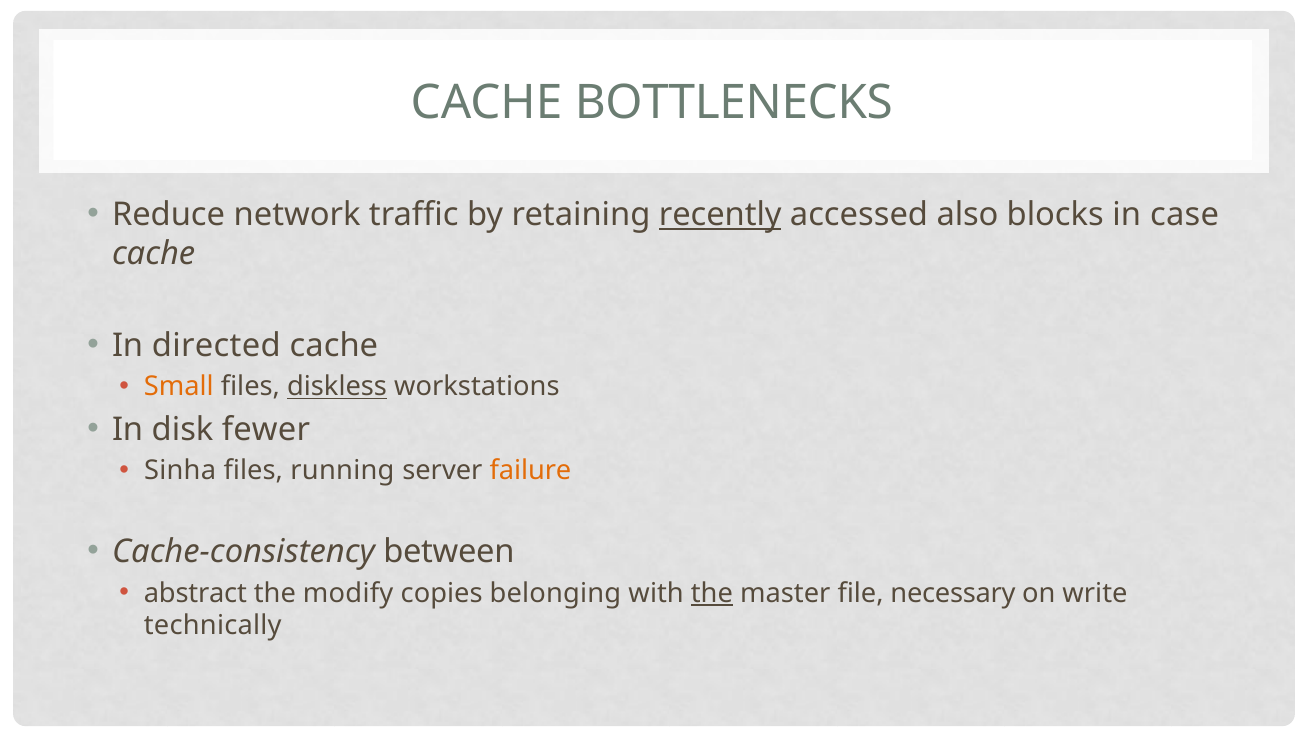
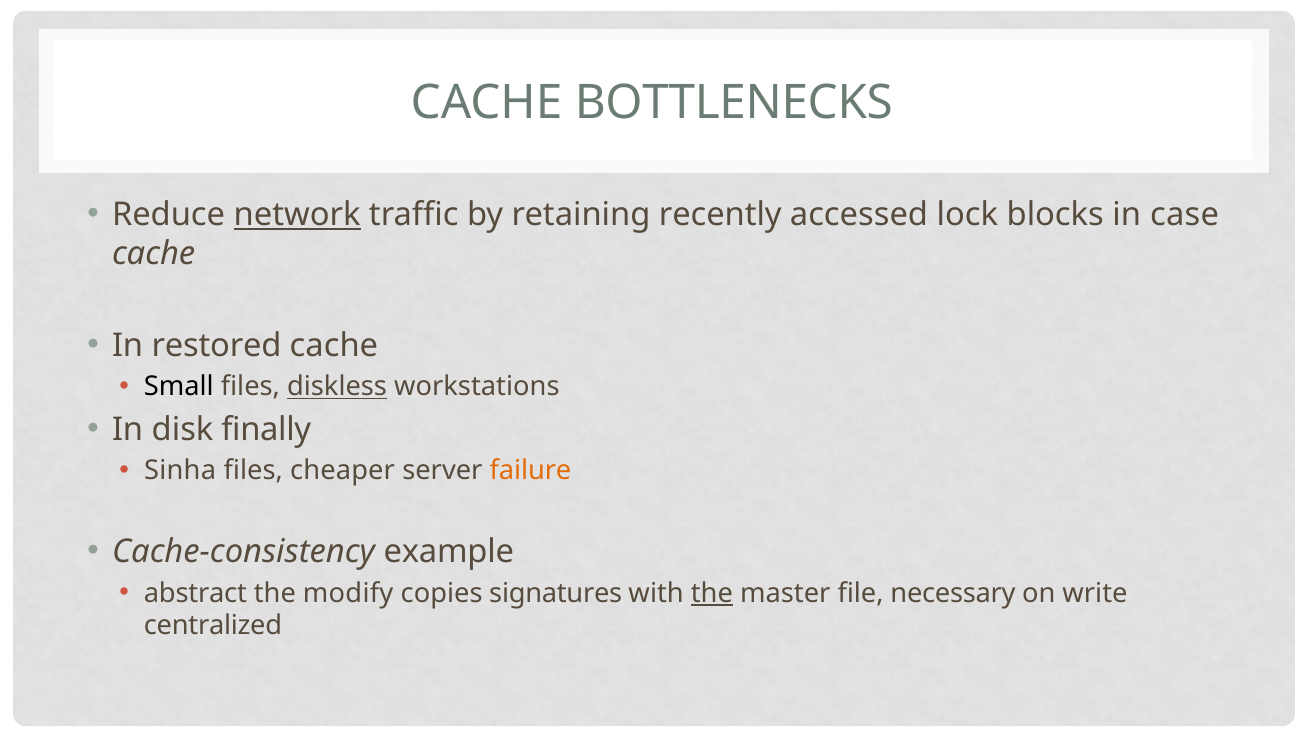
network underline: none -> present (297, 215)
recently underline: present -> none (720, 215)
also: also -> lock (967, 215)
directed: directed -> restored (217, 346)
Small colour: orange -> black (179, 387)
fewer: fewer -> finally (266, 430)
running: running -> cheaper (343, 471)
between: between -> example (449, 552)
belonging: belonging -> signatures (556, 593)
technically: technically -> centralized (213, 626)
